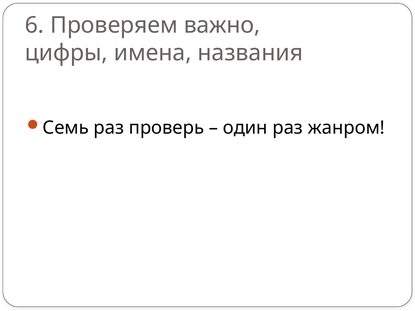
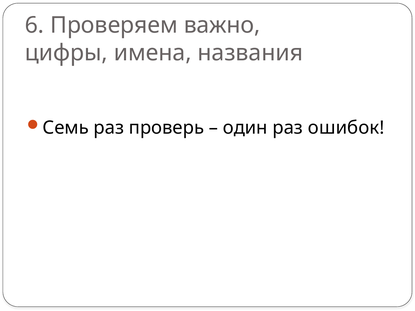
жанром: жанром -> ошибок (346, 128)
